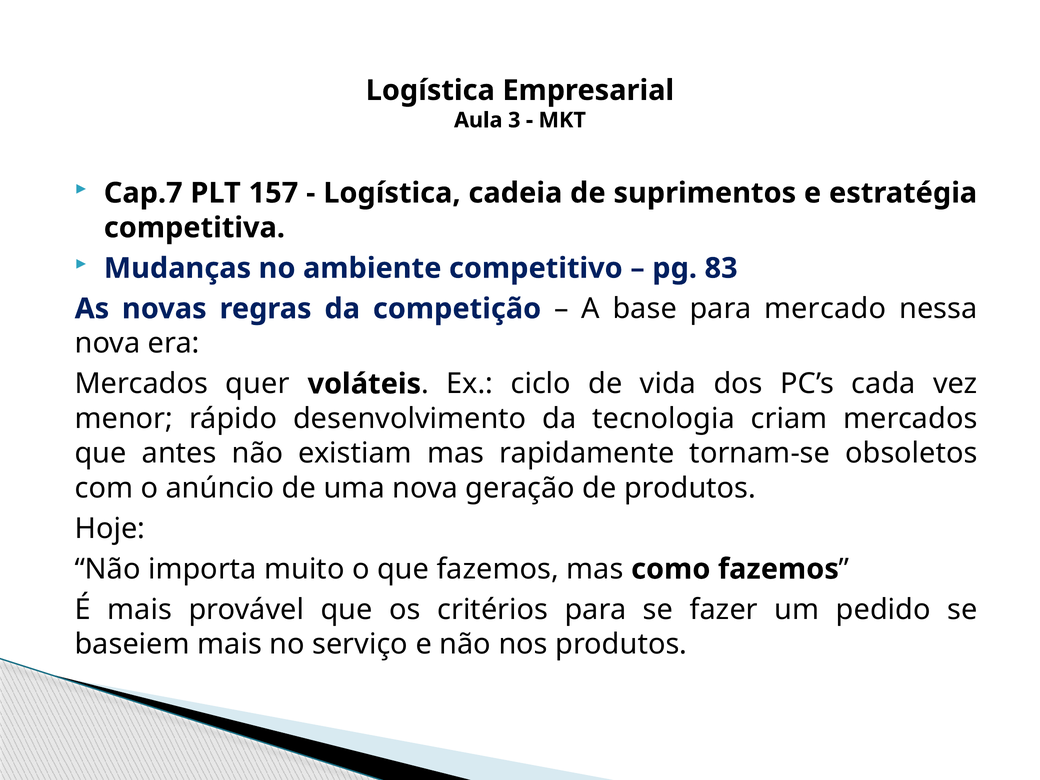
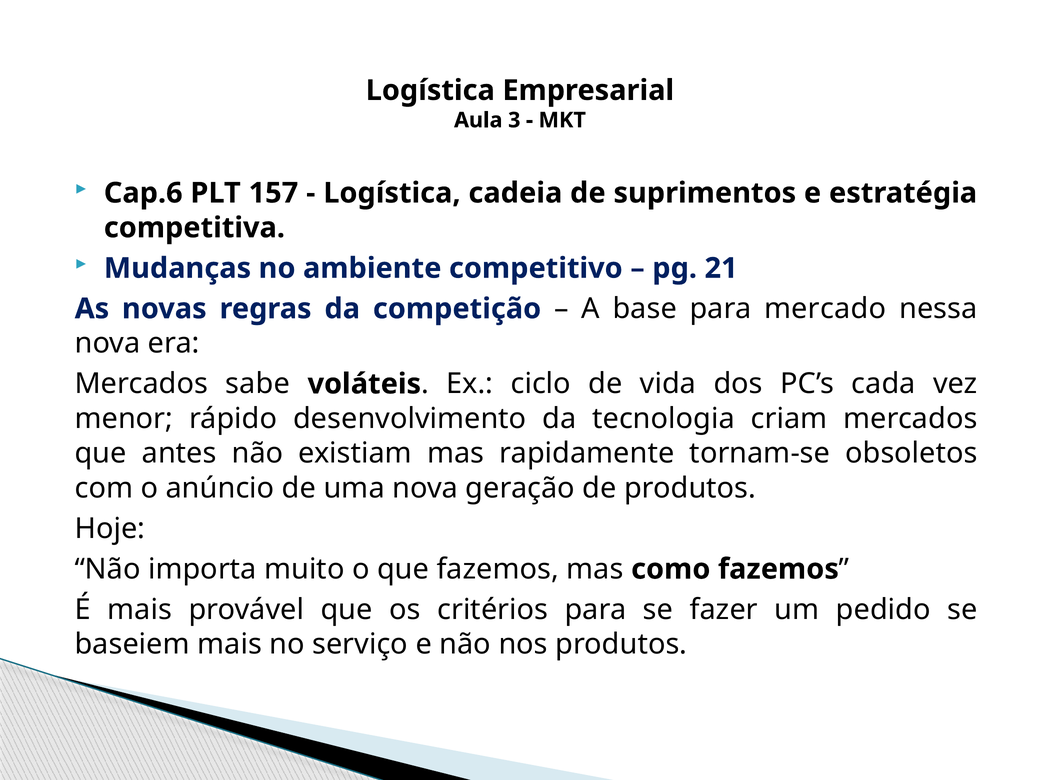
Cap.7: Cap.7 -> Cap.6 (143, 193)
83: 83 -> 21 (721, 268)
quer: quer -> sabe (258, 384)
